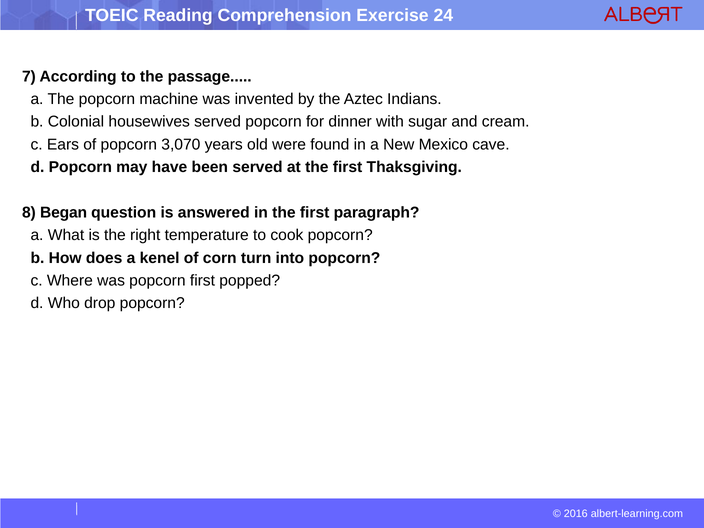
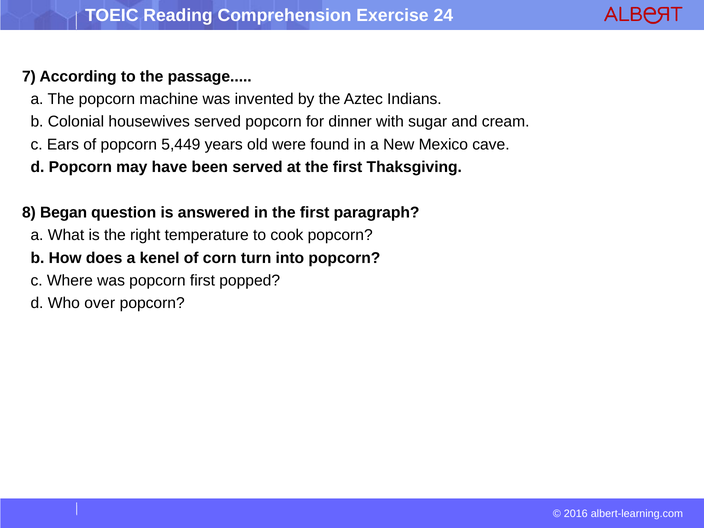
3,070: 3,070 -> 5,449 (181, 144)
drop: drop -> over (100, 303)
